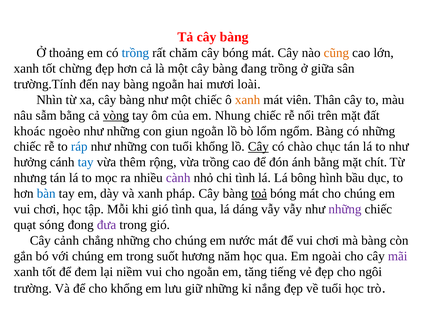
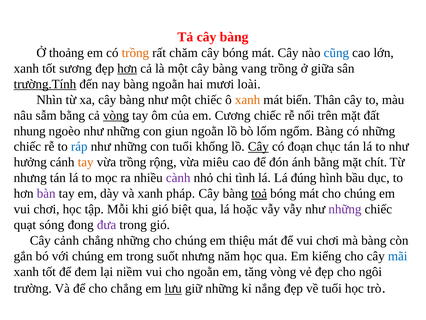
trồng colour: blue -> orange (135, 53)
cũng colour: orange -> blue (336, 53)
chừng: chừng -> sương (76, 68)
hơn underline: none -> present (127, 68)
đang: đang -> vang (254, 68)
trường.Tính underline: none -> present (45, 84)
viên: viên -> biển (299, 100)
Nhung: Nhung -> Cương (233, 115)
khoác: khoác -> nhung (30, 131)
chào: chào -> đoạn (300, 146)
tay colour: blue -> orange (86, 162)
vừa thêm: thêm -> trồng (133, 162)
vừa trồng: trồng -> miêu (216, 162)
bông: bông -> đúng (304, 178)
bàn colour: blue -> purple (46, 193)
gió tình: tình -> biệt (182, 209)
dáng: dáng -> hoặc (245, 209)
nước: nước -> thiệu (242, 240)
suốt hương: hương -> nhưng (198, 256)
ngoài: ngoài -> kiểng (327, 256)
mãi colour: purple -> blue (398, 256)
tăng tiếng: tiếng -> vòng (283, 271)
cho khổng: khổng -> chẳng (126, 288)
lưu underline: none -> present (173, 288)
